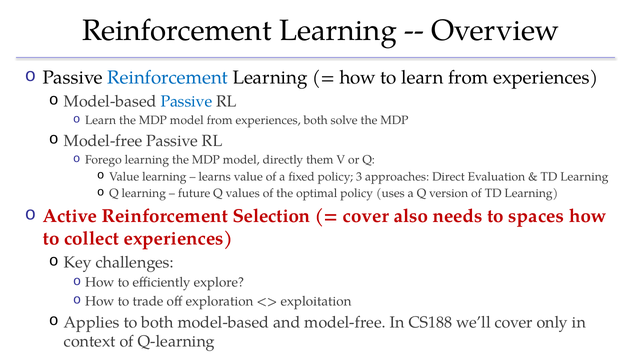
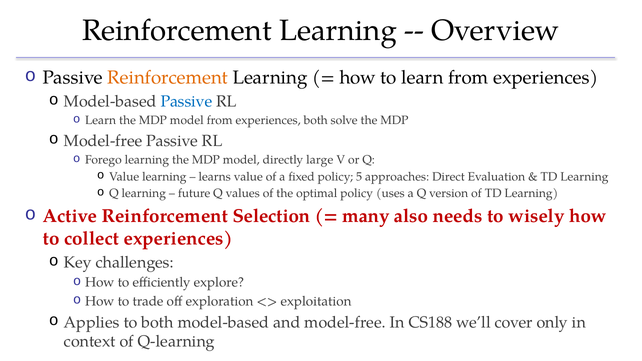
Reinforcement colour: blue -> orange (168, 78)
them: them -> large (320, 160)
3: 3 -> 5 (359, 177)
cover: cover -> many (366, 216)
spaces: spaces -> wisely (536, 216)
